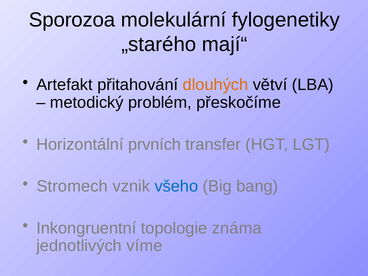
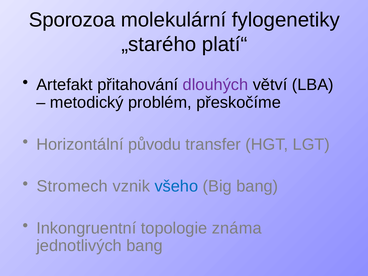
mají“: mají“ -> platí“ (225, 44)
dlouhých colour: orange -> purple (215, 85)
prvních: prvních -> původu (155, 144)
jednotlivých víme: víme -> bang (145, 246)
